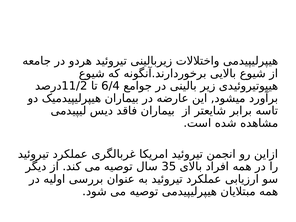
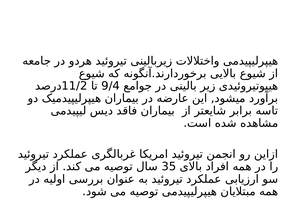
6/4: 6/4 -> 9/4 (111, 86)
